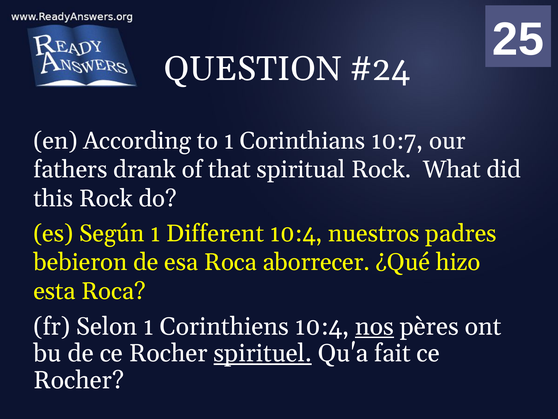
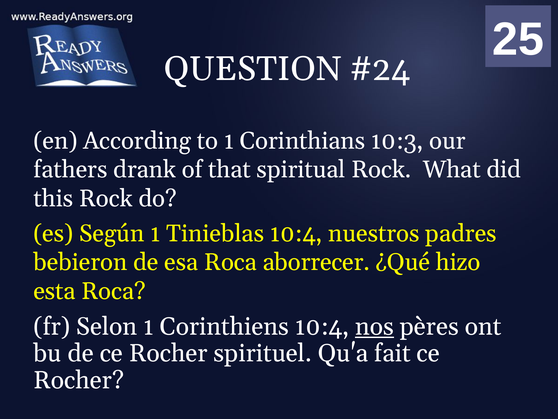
10:7: 10:7 -> 10:3 (397, 141)
Different: Different -> Tinieblas (215, 233)
spirituel underline: present -> none (263, 353)
